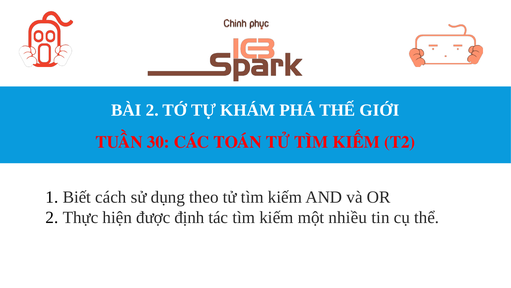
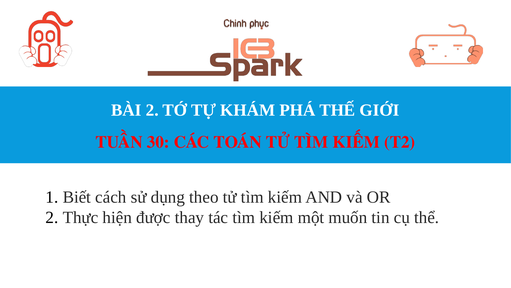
định: định -> thay (189, 217)
nhiều: nhiều -> muốn (348, 217)
